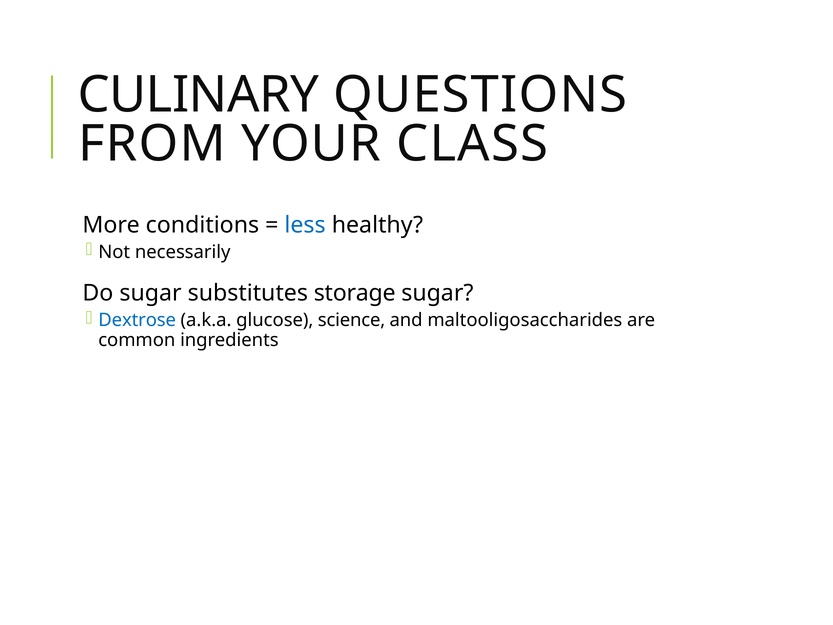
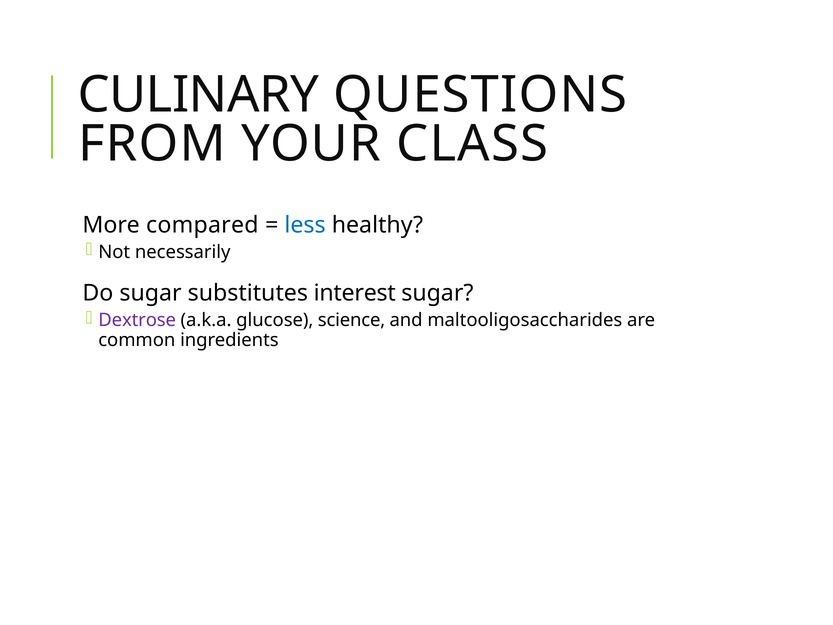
conditions: conditions -> compared (202, 225)
storage: storage -> interest (355, 293)
Dextrose colour: blue -> purple (137, 320)
